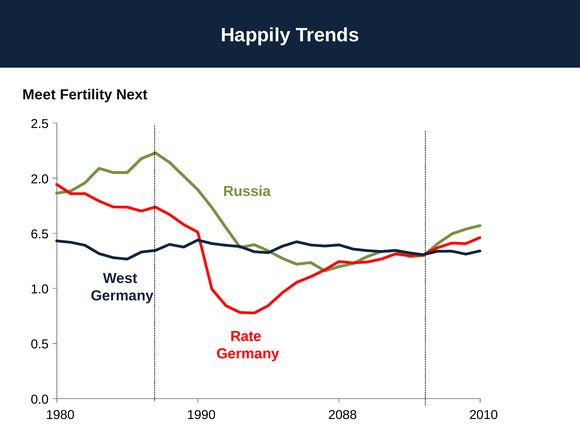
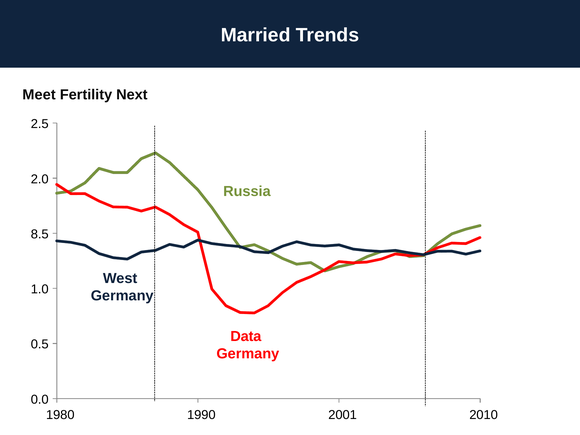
Happily: Happily -> Married (256, 35)
6.5: 6.5 -> 8.5 (40, 234)
Rate: Rate -> Data (246, 336)
2088: 2088 -> 2001 (343, 415)
